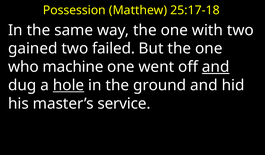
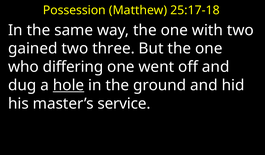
failed: failed -> three (113, 49)
machine: machine -> differing (73, 67)
and underline: present -> none (216, 67)
